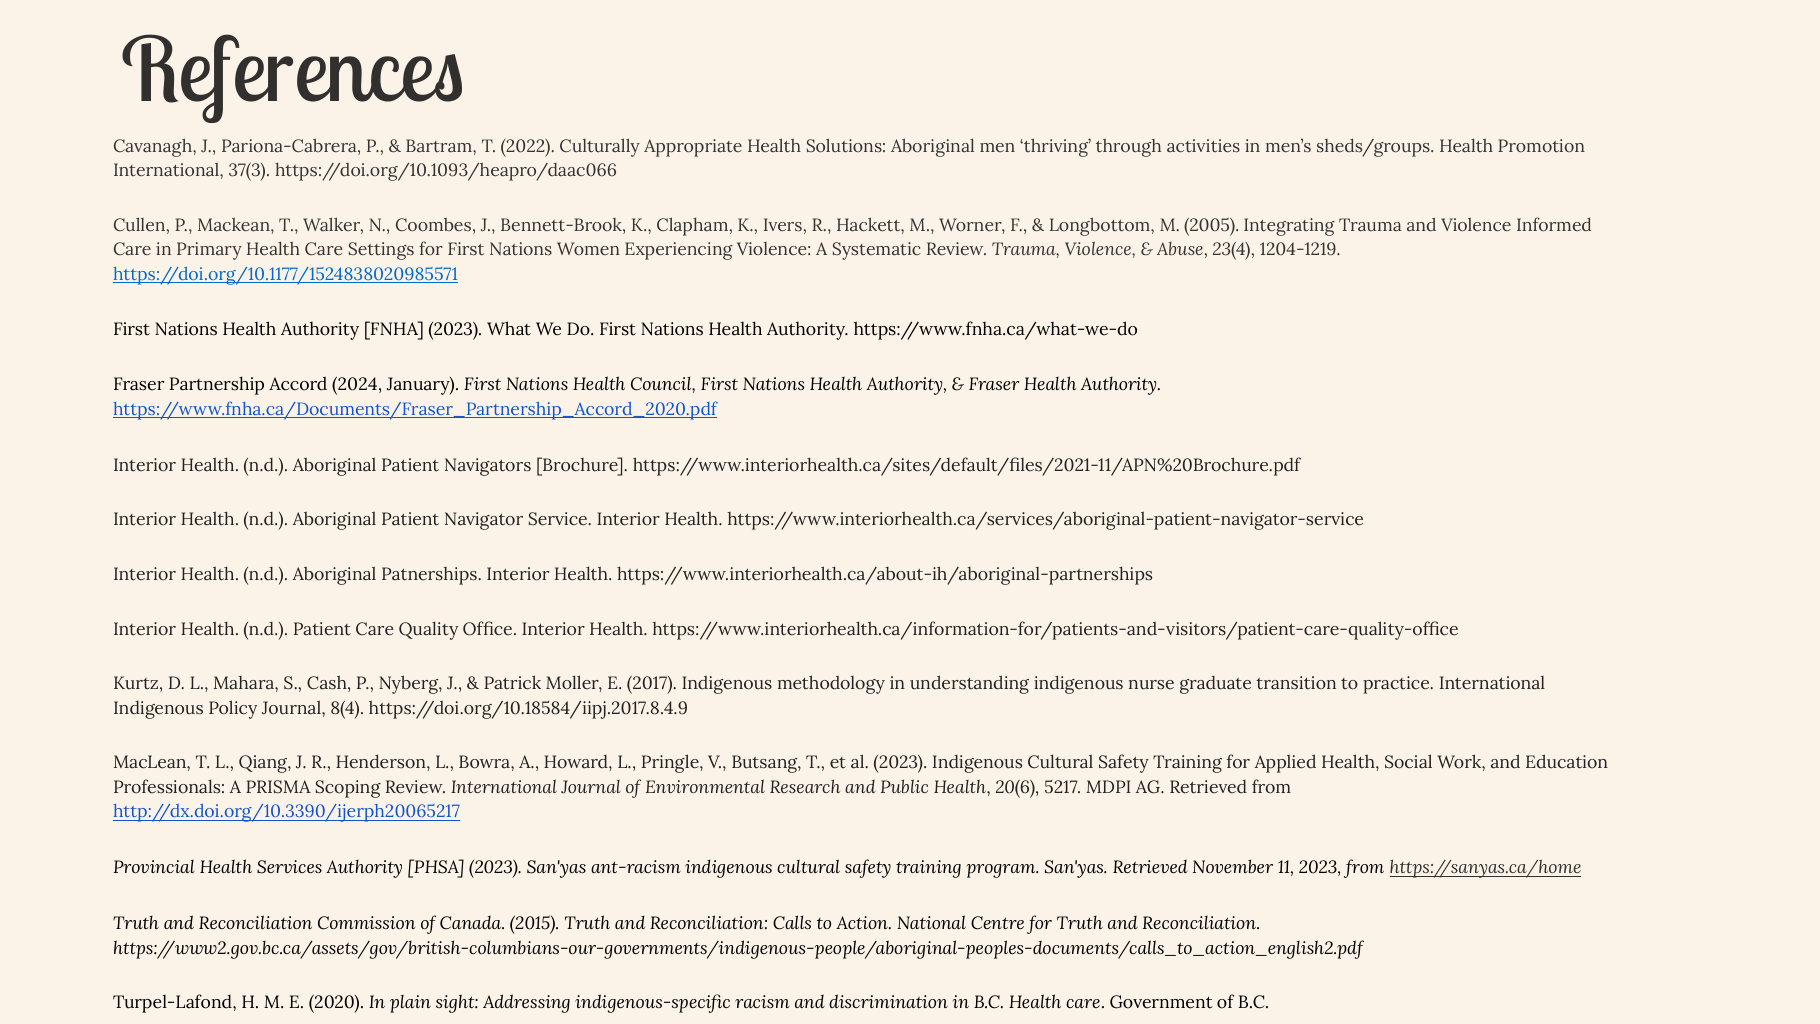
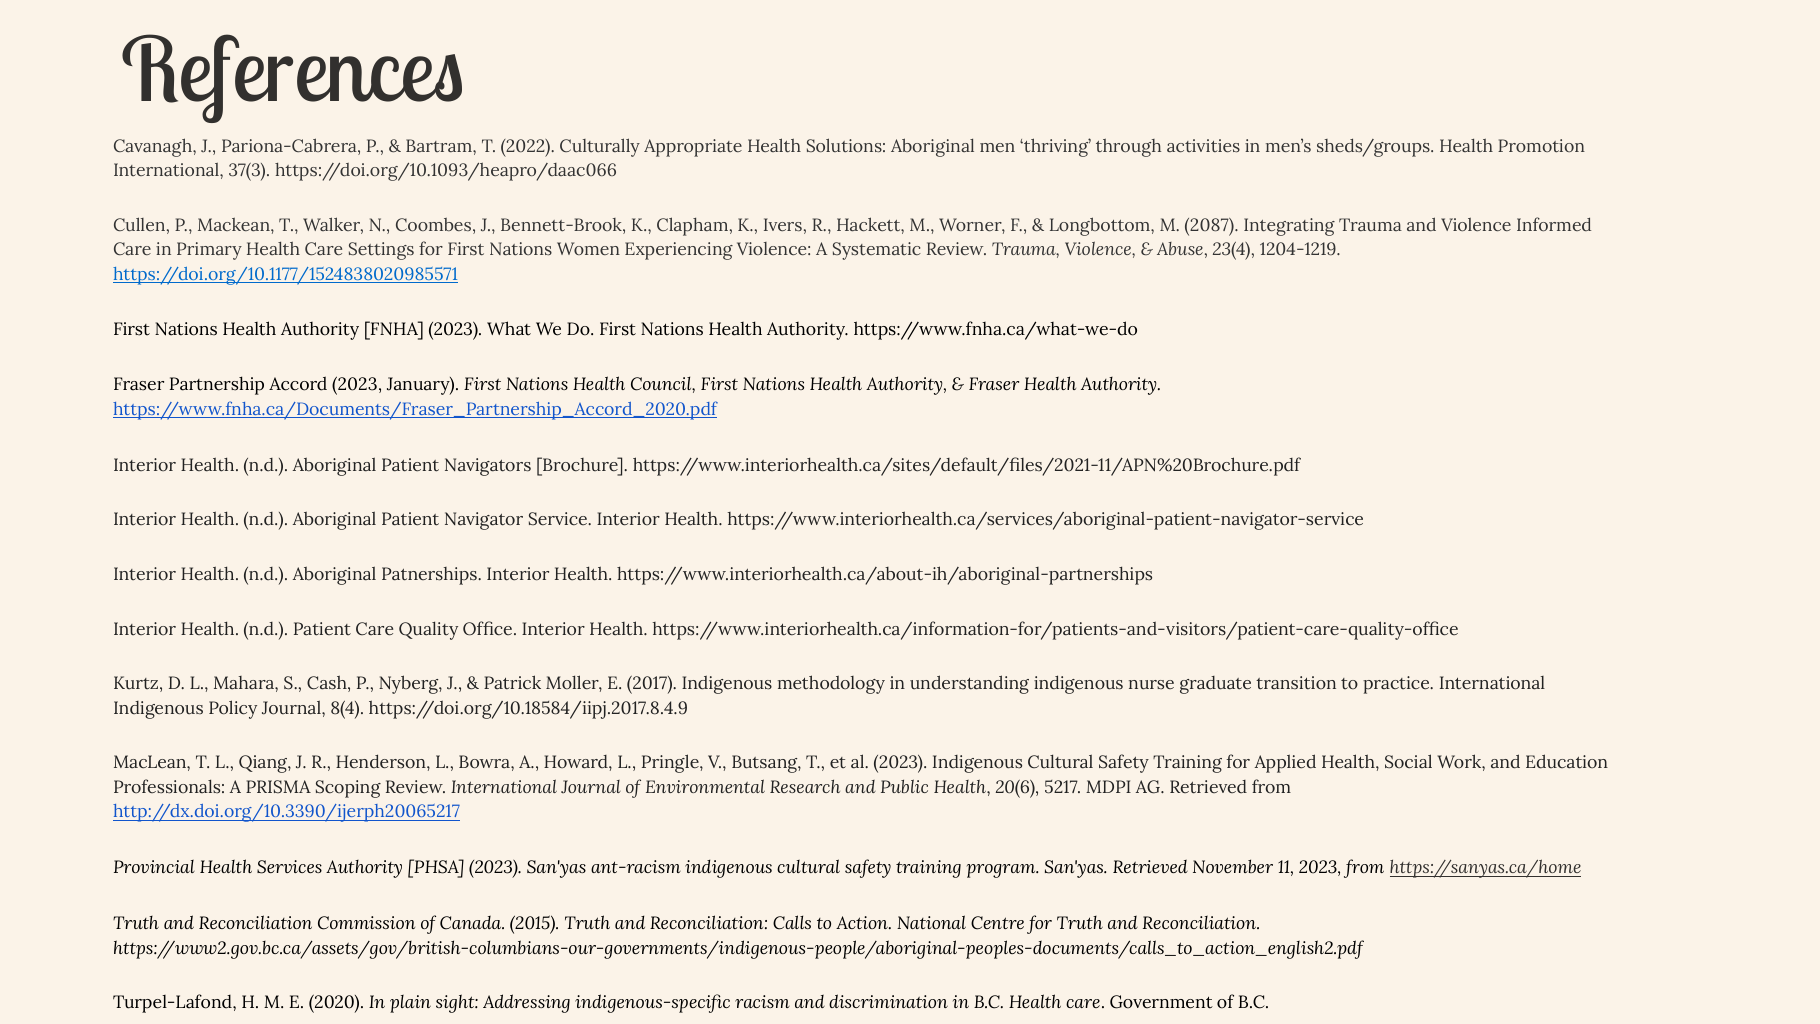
2005: 2005 -> 2087 (1212, 225)
Accord 2024: 2024 -> 2023 (357, 385)
